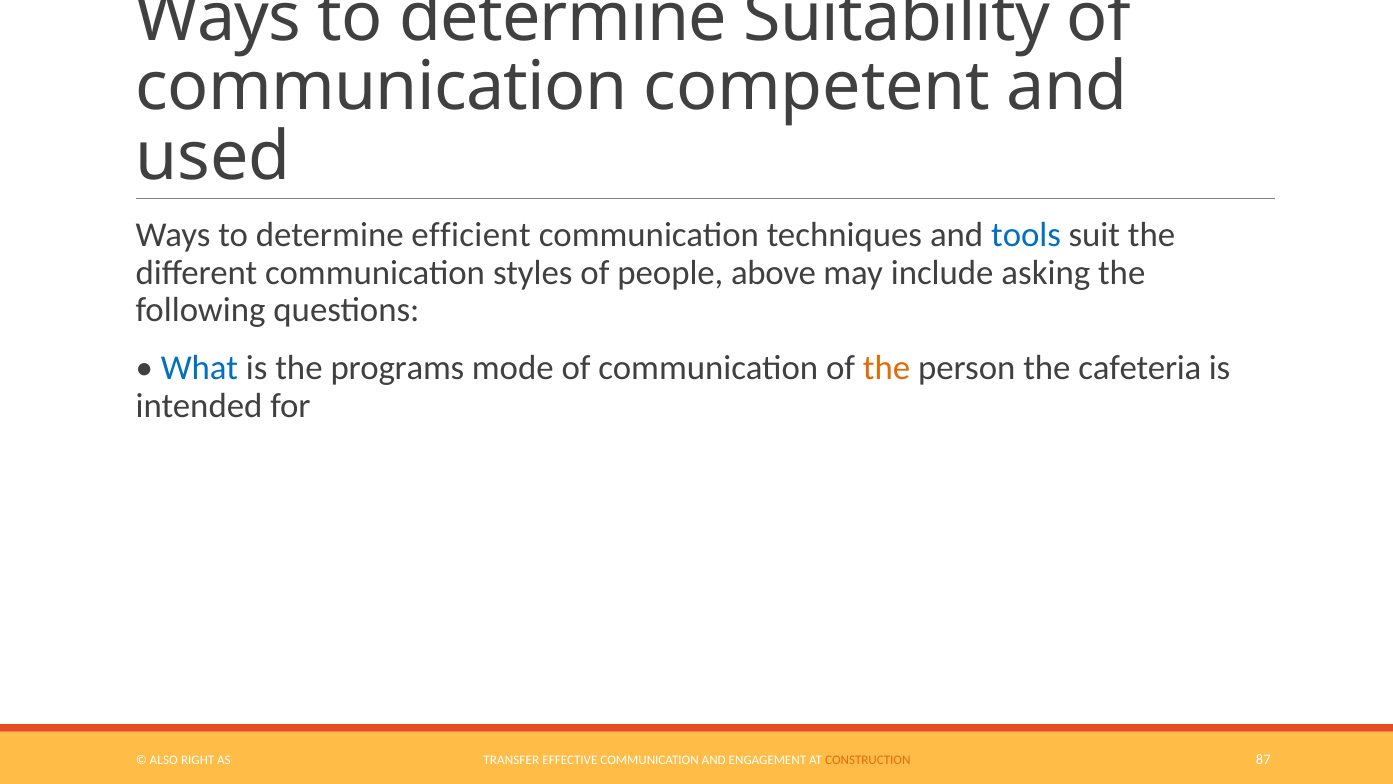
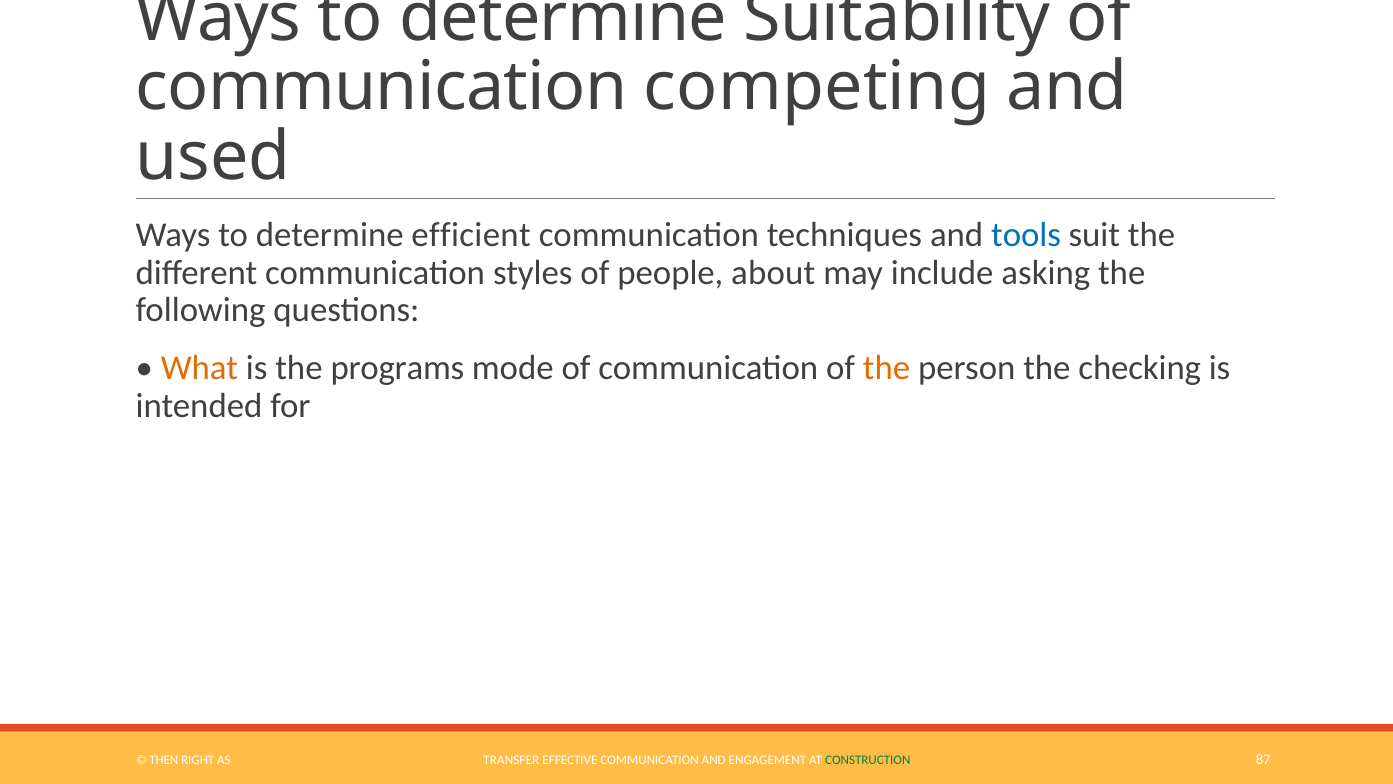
competent: competent -> competing (817, 87)
above: above -> about (773, 272)
What colour: blue -> orange (199, 368)
cafeteria: cafeteria -> checking (1140, 368)
ALSO: ALSO -> THEN (164, 760)
CONSTRUCTION colour: orange -> green (868, 760)
